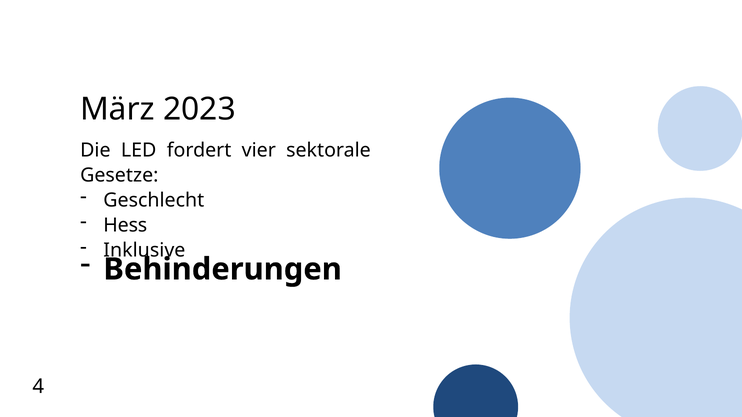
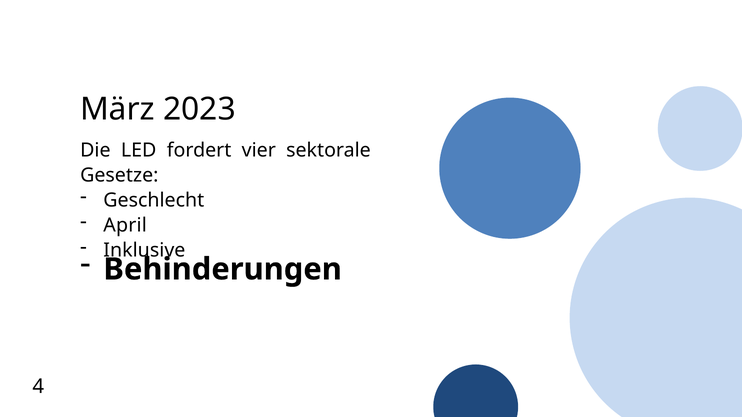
Hess: Hess -> April (125, 225)
